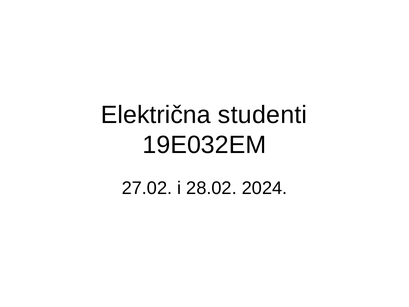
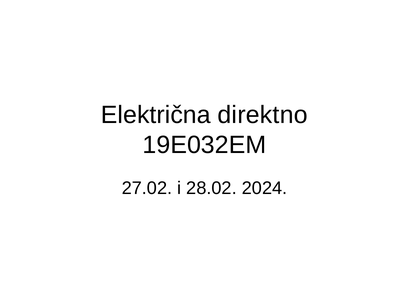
studenti: studenti -> direktno (263, 115)
